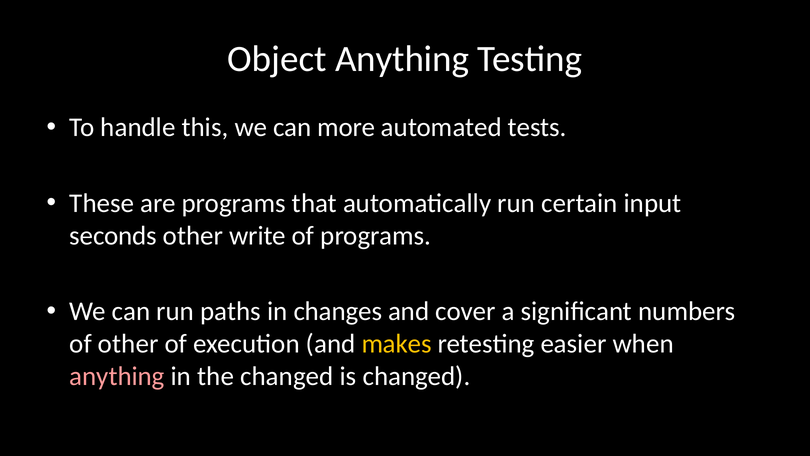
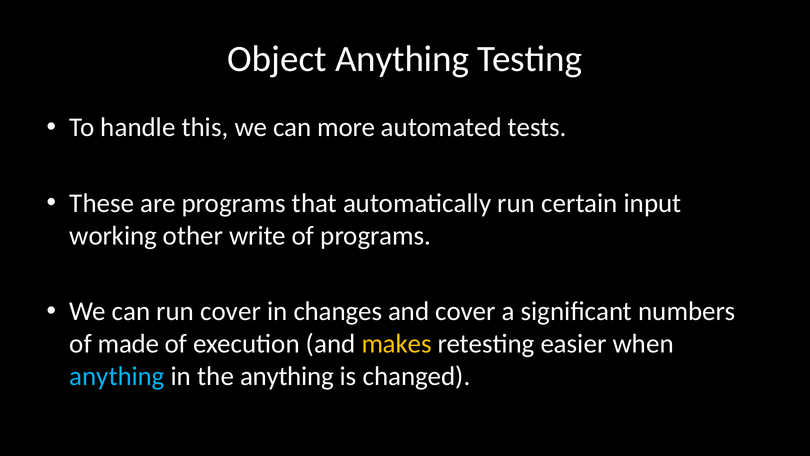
seconds: seconds -> working (113, 236)
run paths: paths -> cover (231, 311)
of other: other -> made (128, 344)
anything colour: pink -> light blue (117, 376)
the changed: changed -> anything (287, 376)
